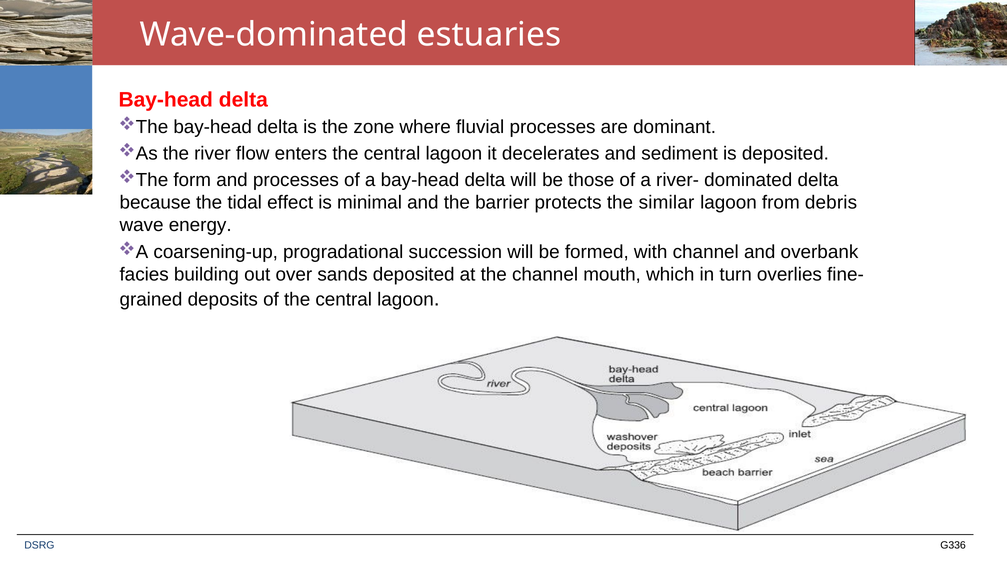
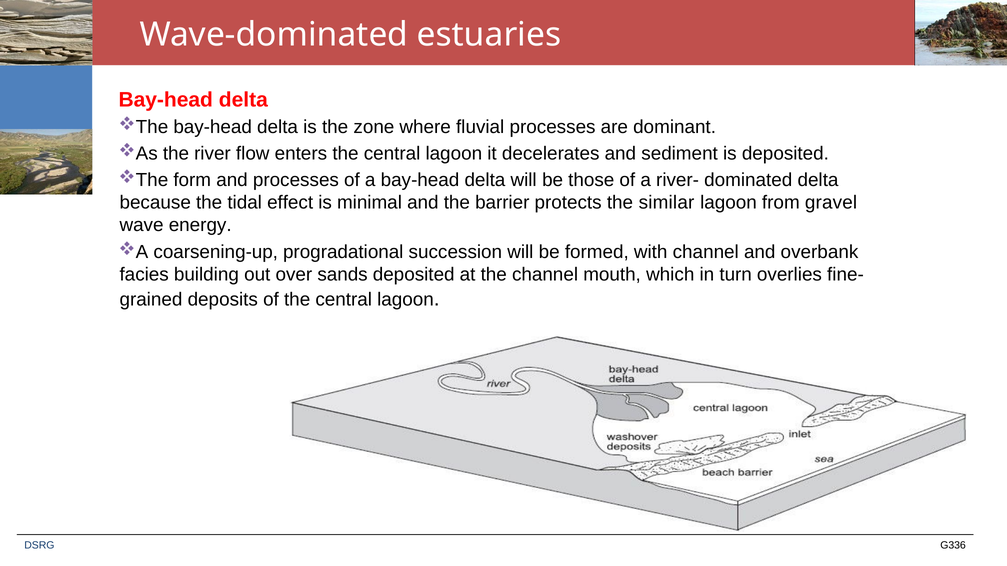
debris: debris -> gravel (831, 203)
